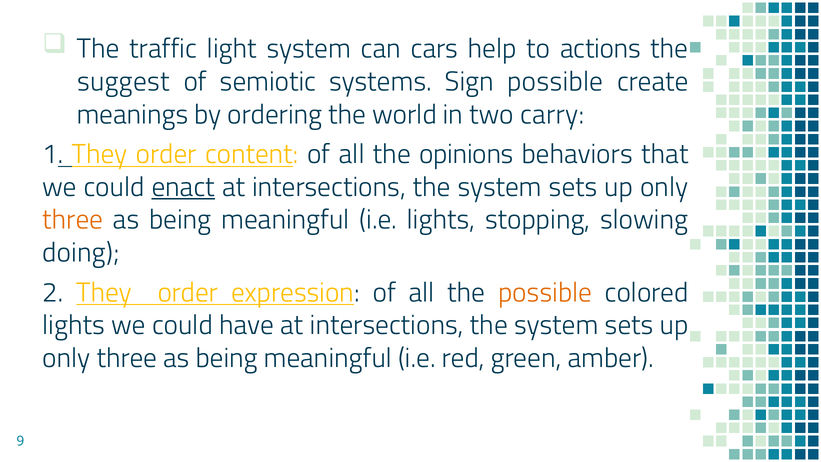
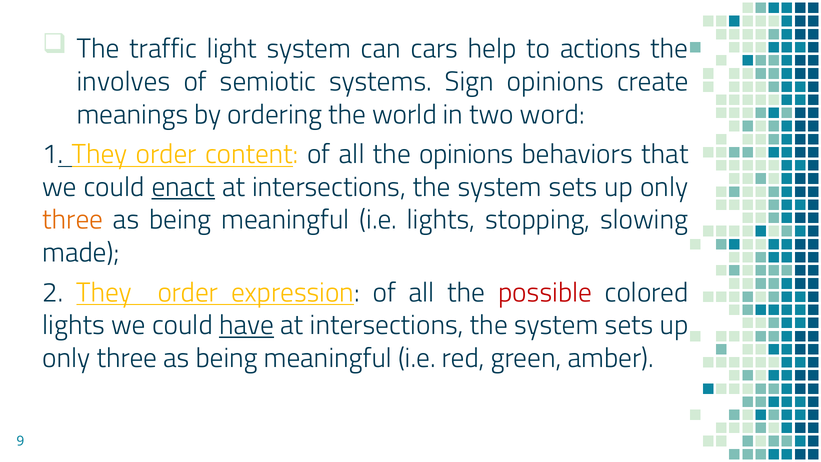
suggest: suggest -> involves (123, 82)
Sign possible: possible -> opinions (555, 82)
carry: carry -> word (552, 114)
doing: doing -> made (81, 253)
possible colour: orange -> red (545, 292)
have underline: none -> present (247, 325)
